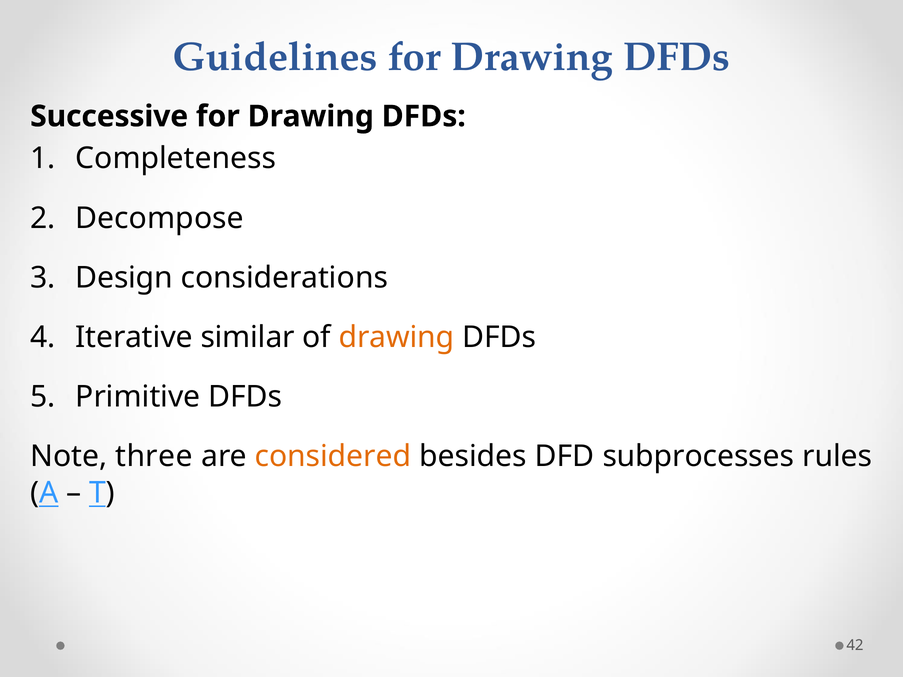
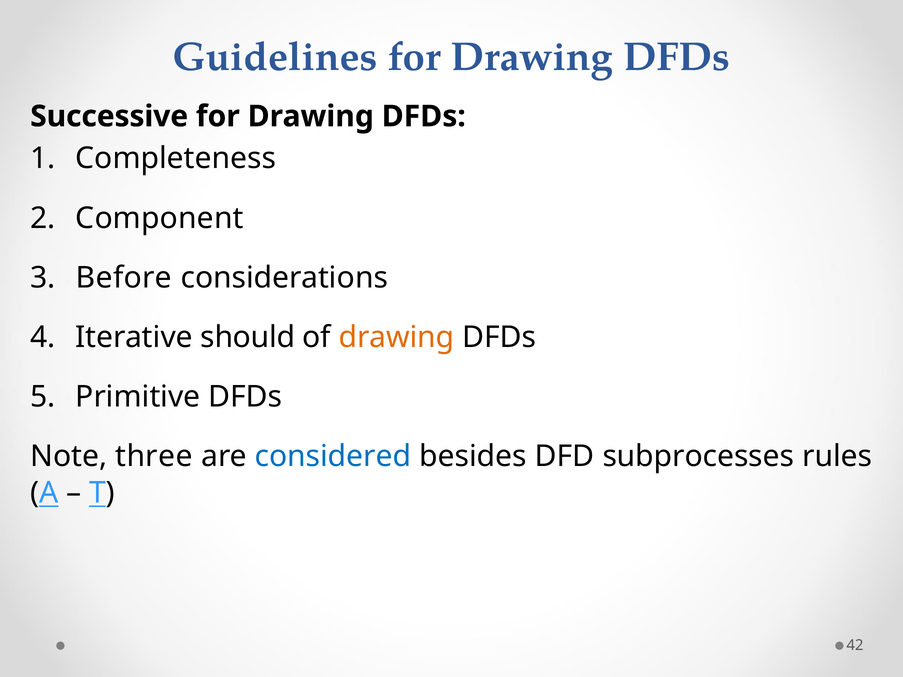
Decompose: Decompose -> Component (160, 218)
Design: Design -> Before (124, 278)
similar: similar -> should (248, 337)
considered colour: orange -> blue (333, 457)
